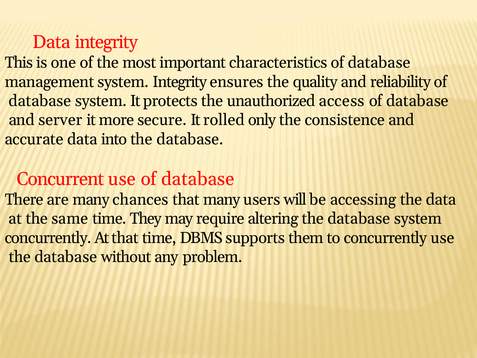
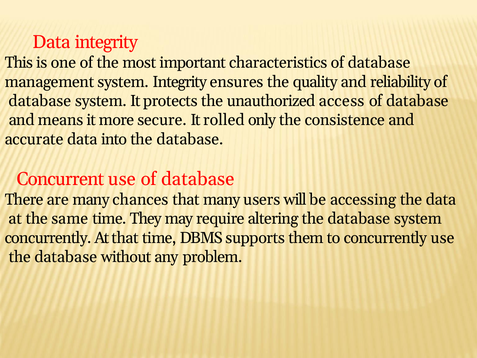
server: server -> means (61, 120)
